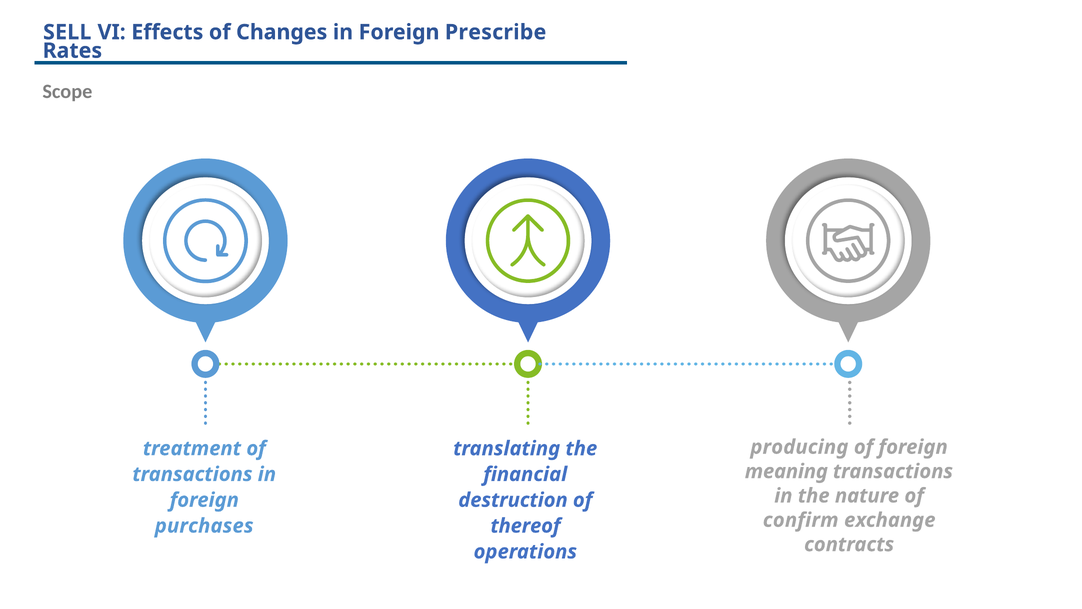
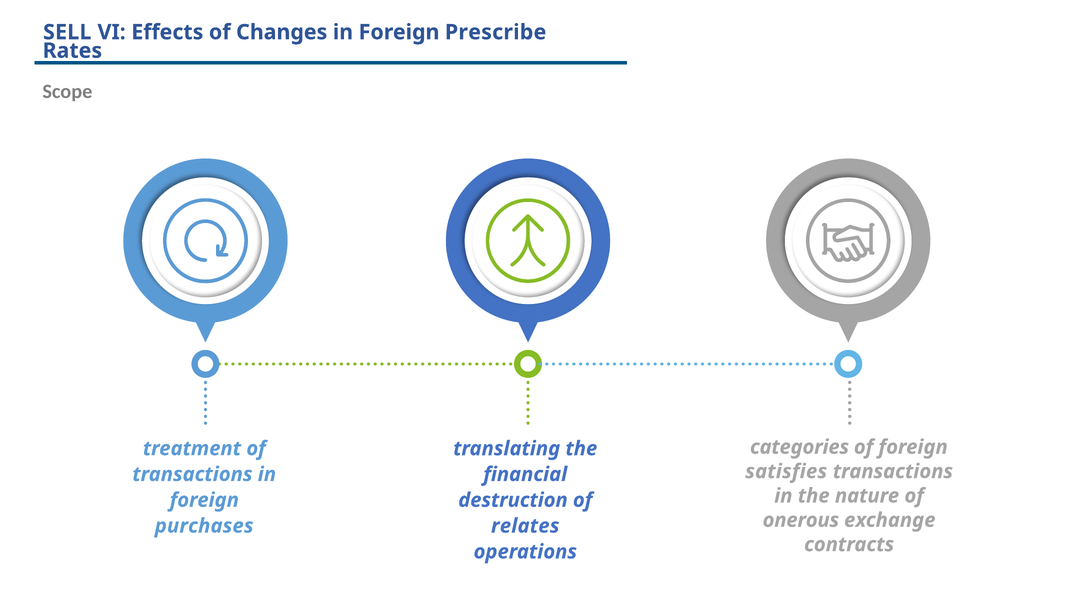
producing: producing -> categories (800, 447)
meaning: meaning -> satisfies (786, 471)
confirm: confirm -> onerous (801, 520)
thereof: thereof -> relates (525, 526)
